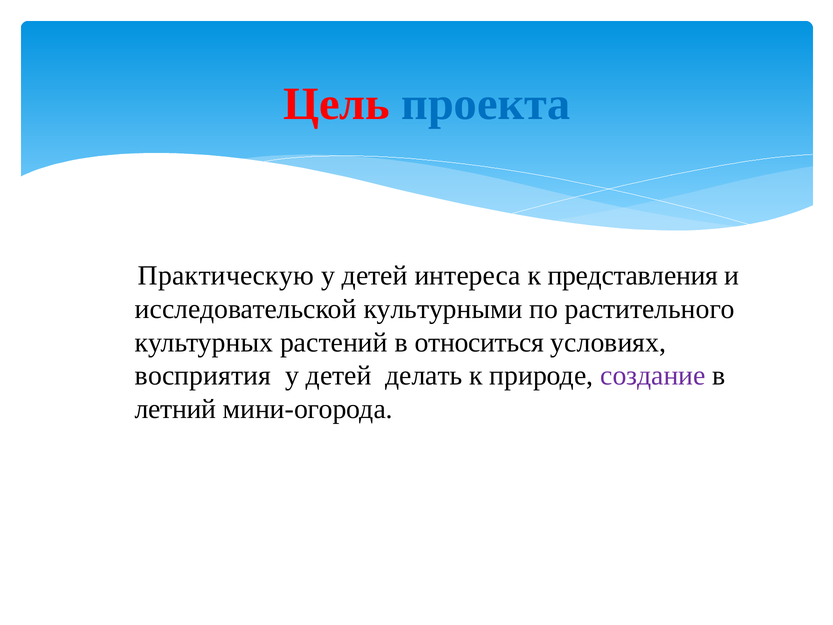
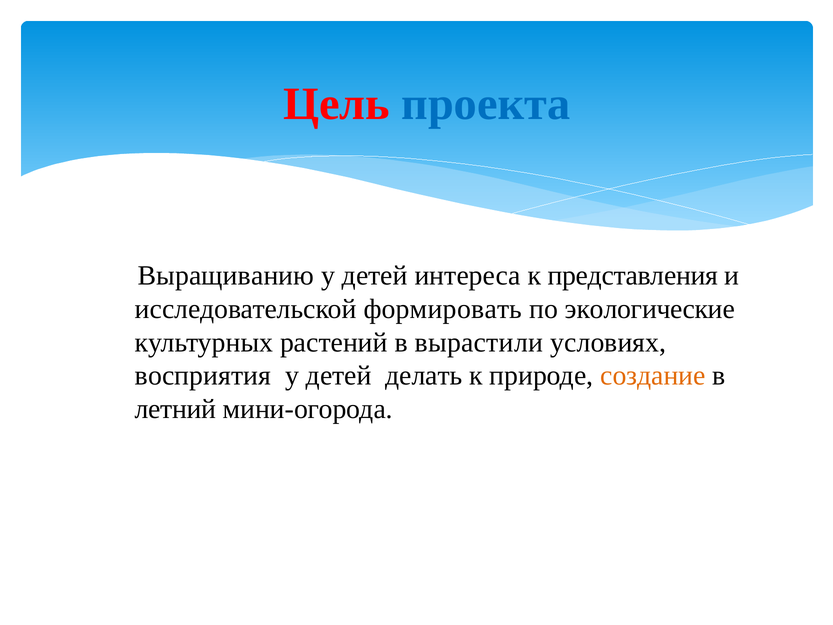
Практическую: Практическую -> Выращиванию (226, 276)
культурными: культурными -> формировать (443, 309)
растительного: растительного -> экологические (650, 309)
относиться: относиться -> вырастили (479, 342)
создание colour: purple -> orange (653, 376)
